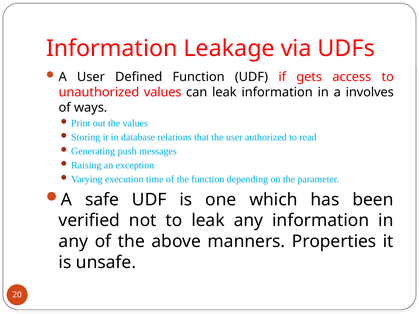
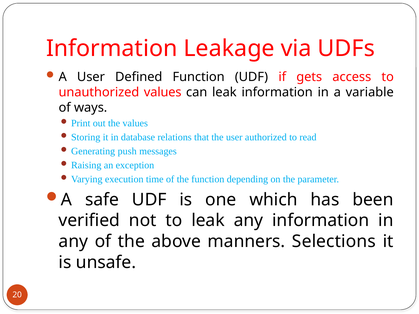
involves: involves -> variable (370, 92)
Properties: Properties -> Selections (334, 242)
